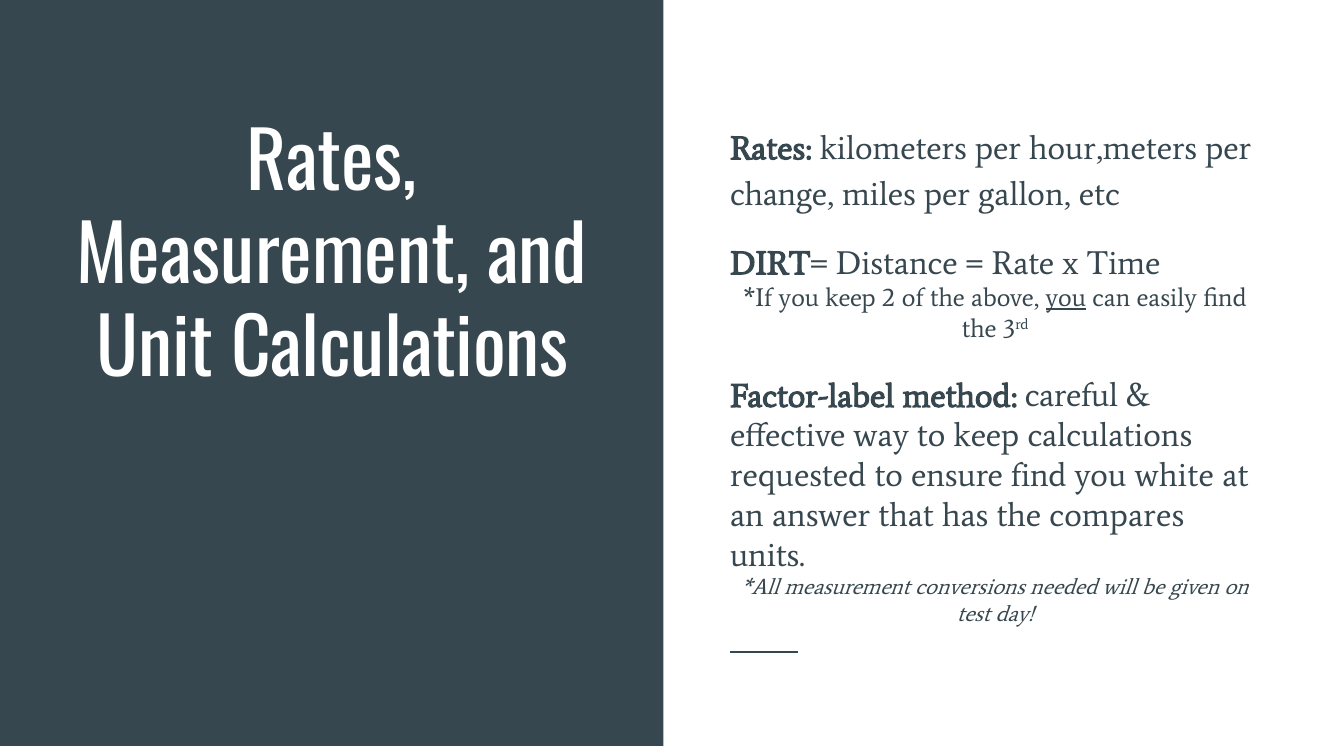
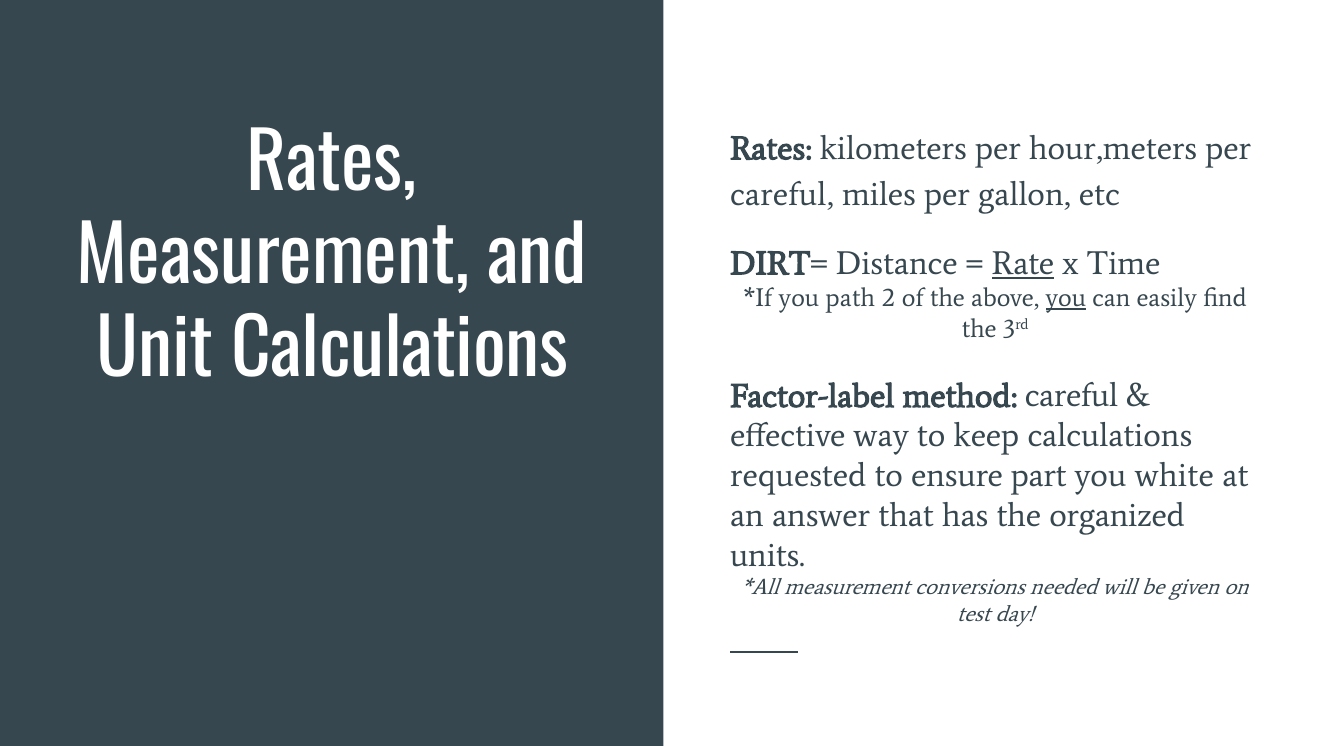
change: change -> careful (782, 194)
Rate underline: none -> present (1023, 263)
you keep: keep -> path (850, 298)
ensure find: find -> part (1039, 476)
compares: compares -> organized (1117, 516)
